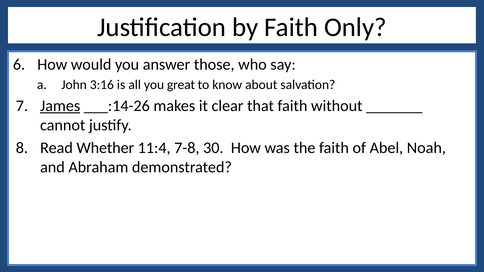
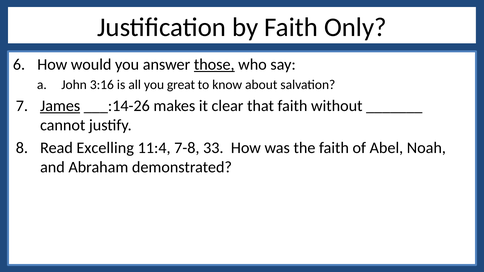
those underline: none -> present (214, 65)
Whether: Whether -> Excelling (105, 148)
30: 30 -> 33 (213, 148)
